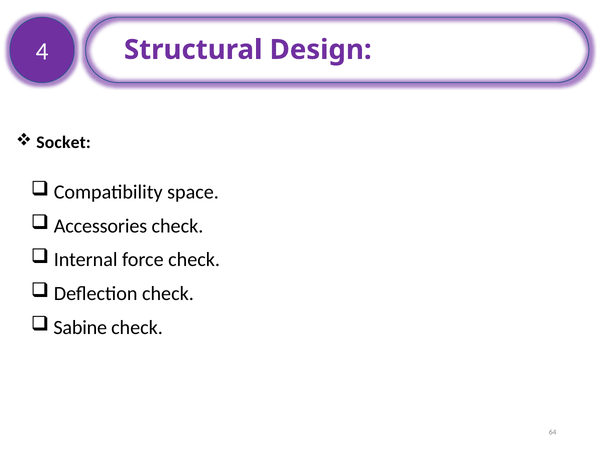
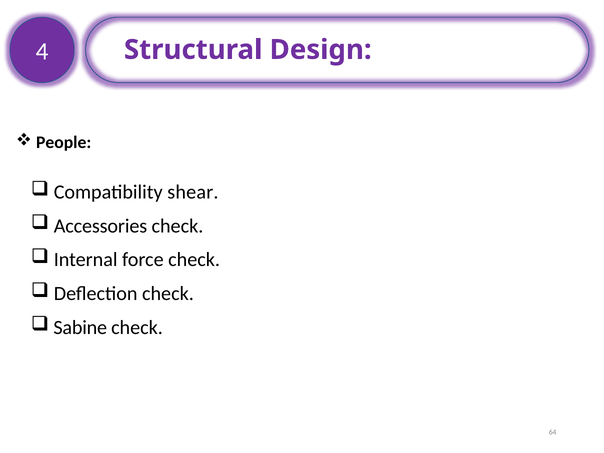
Socket: Socket -> People (64, 143)
space: space -> shear (193, 192)
